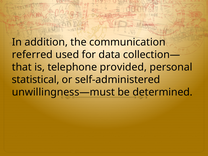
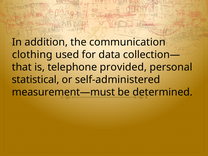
referred: referred -> clothing (32, 55)
unwillingness—must: unwillingness—must -> measurement—must (63, 92)
